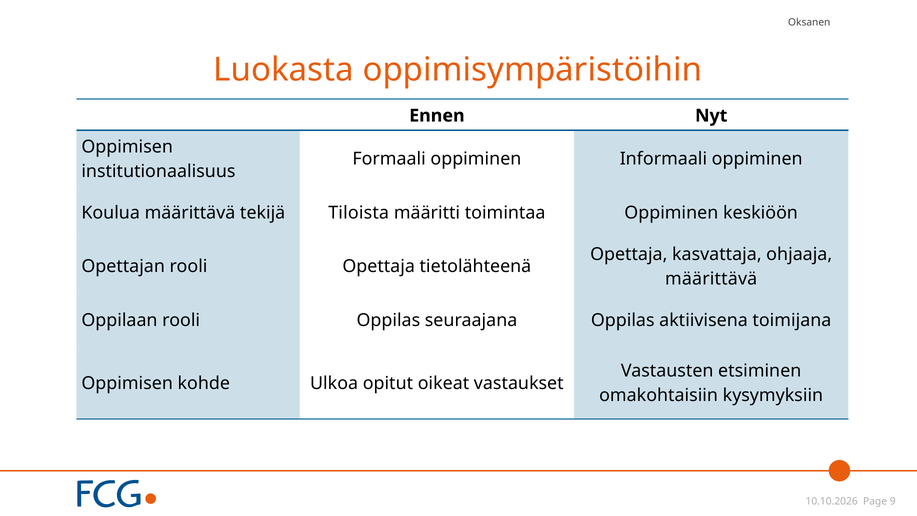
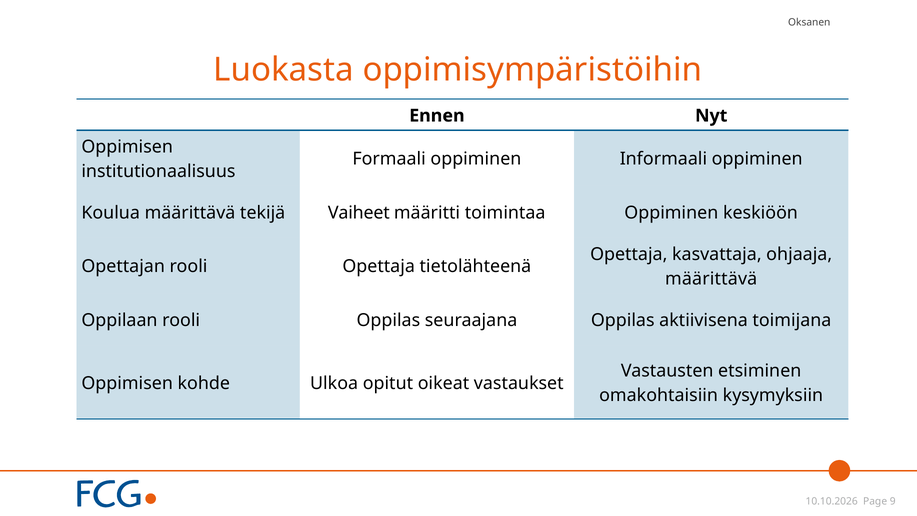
Tiloista: Tiloista -> Vaiheet (359, 213)
